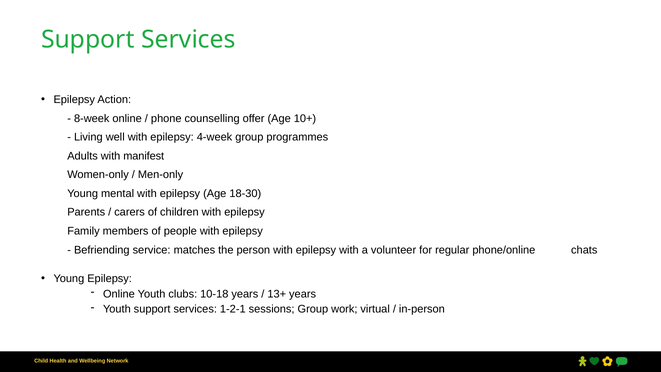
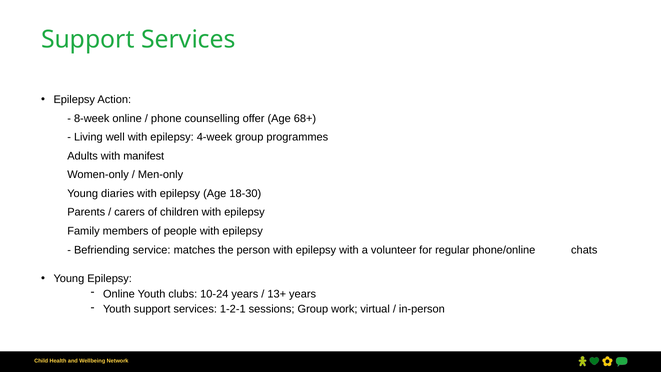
10+: 10+ -> 68+ (305, 118)
mental: mental -> diaries (118, 193)
10-18: 10-18 -> 10-24 (214, 294)
